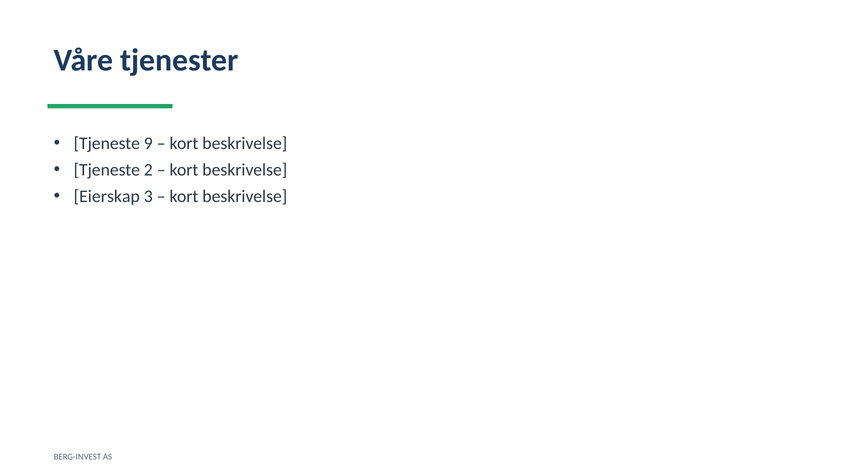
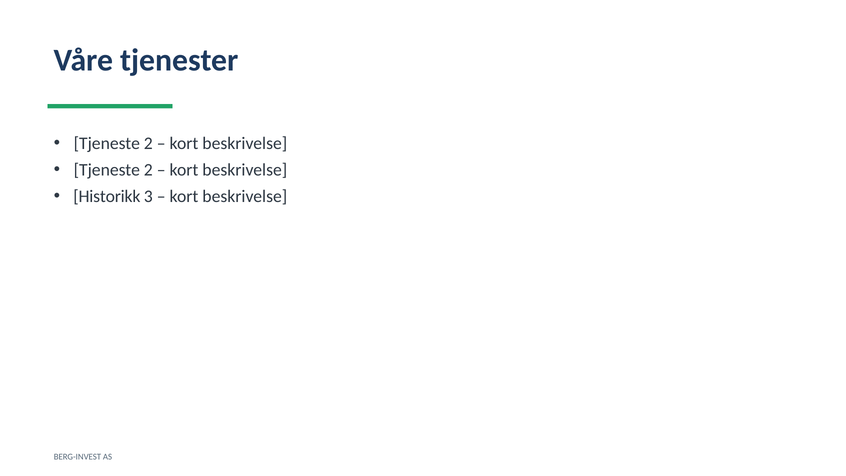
9: 9 -> 2 (148, 143)
Eierskap: Eierskap -> Historikk (107, 196)
